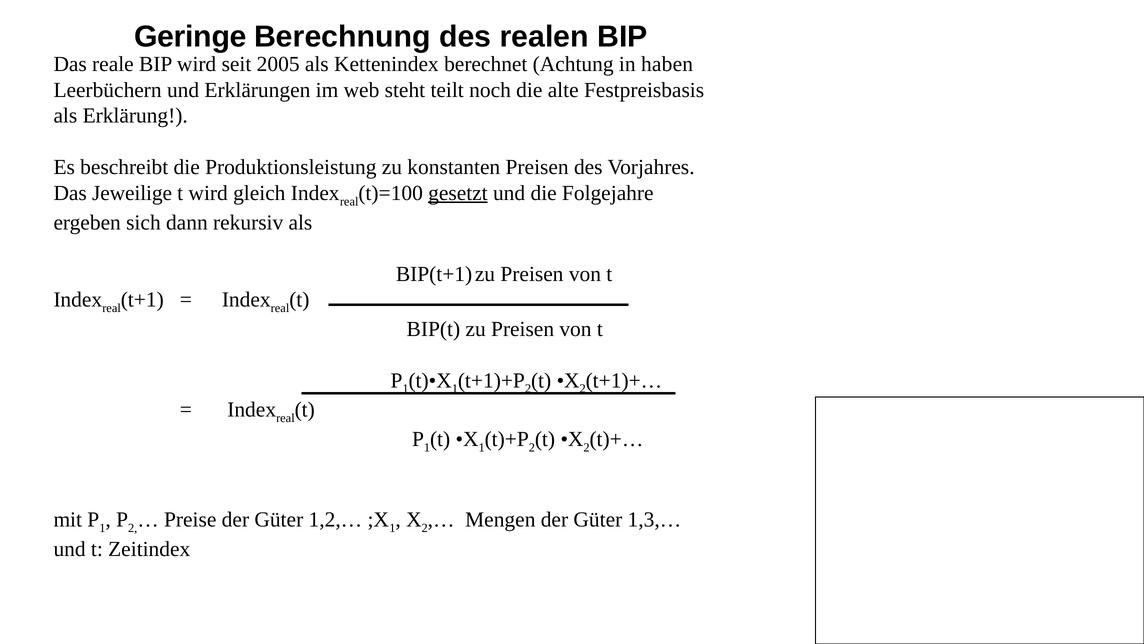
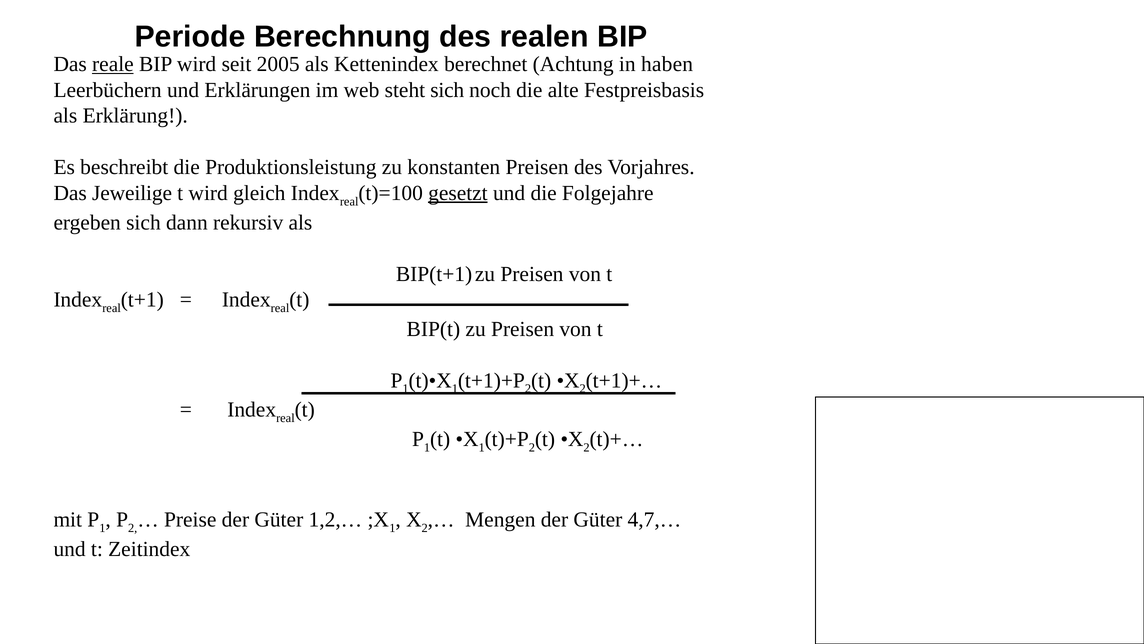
Geringe: Geringe -> Periode (190, 37)
reale underline: none -> present (113, 64)
steht teilt: teilt -> sich (447, 90)
1,3,…: 1,3,… -> 4,7,… (654, 519)
